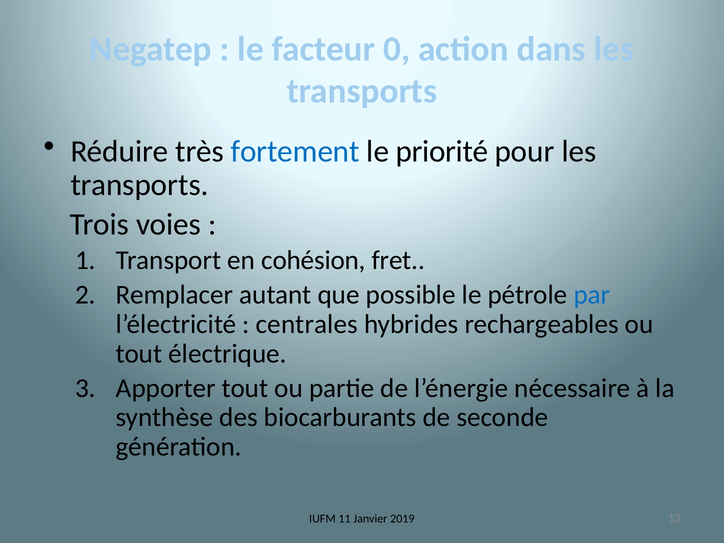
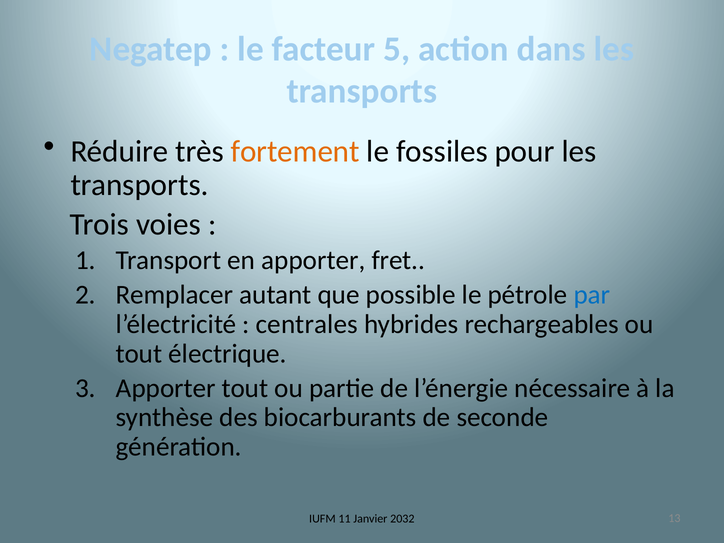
0: 0 -> 5 (397, 49)
fortement colour: blue -> orange (295, 151)
priorité: priorité -> fossiles (442, 151)
en cohésion: cohésion -> apporter (313, 260)
2019: 2019 -> 2032 (402, 519)
